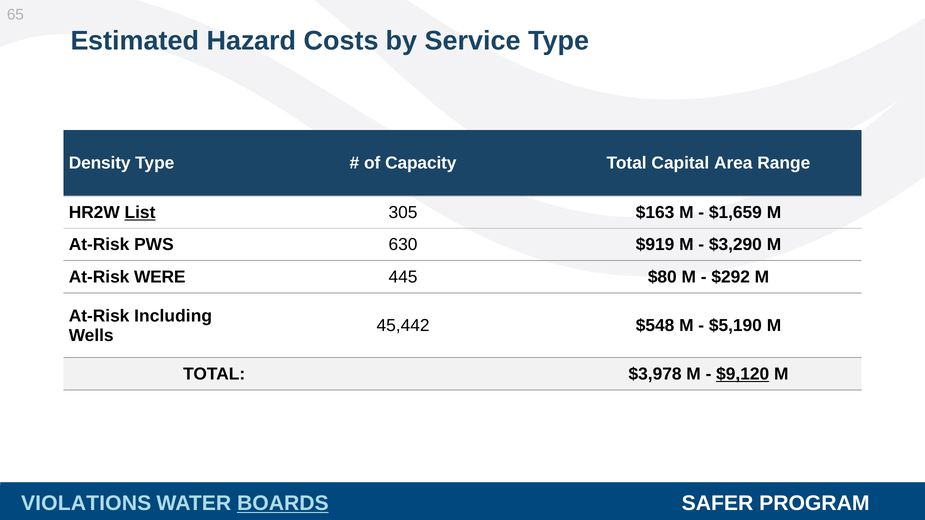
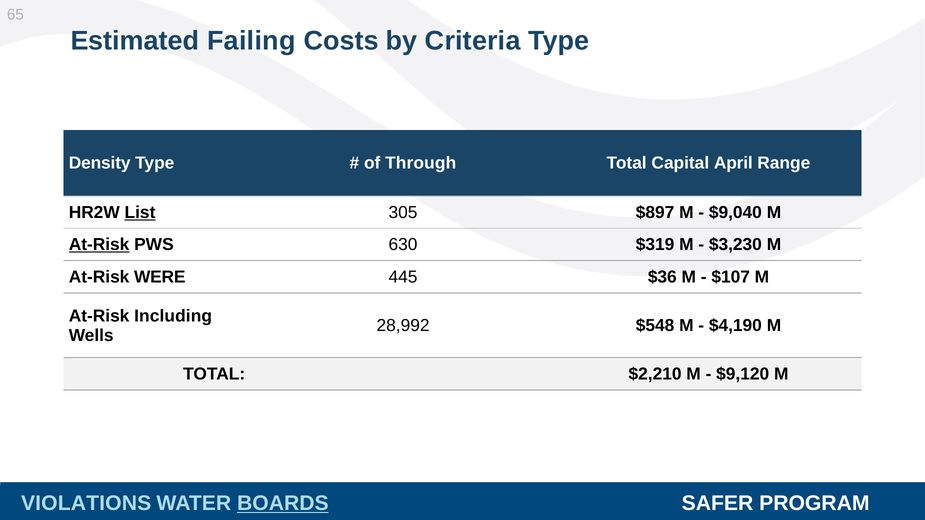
Hazard: Hazard -> Failing (251, 41)
Service: Service -> Criteria (473, 41)
Capacity: Capacity -> Through (421, 163)
Area: Area -> April (733, 163)
$163: $163 -> $897 (655, 213)
$1,659: $1,659 -> $9,040 (735, 213)
At-Risk underline: none -> present (99, 245)
$919: $919 -> $319 (655, 245)
$3,290: $3,290 -> $3,230 (735, 245)
$80: $80 -> $36 (662, 277)
$292: $292 -> $107 (731, 277)
45,442: 45,442 -> 28,992 (403, 326)
$5,190: $5,190 -> $4,190 (735, 326)
$3,978: $3,978 -> $2,210 (655, 374)
$9,120 underline: present -> none (743, 374)
